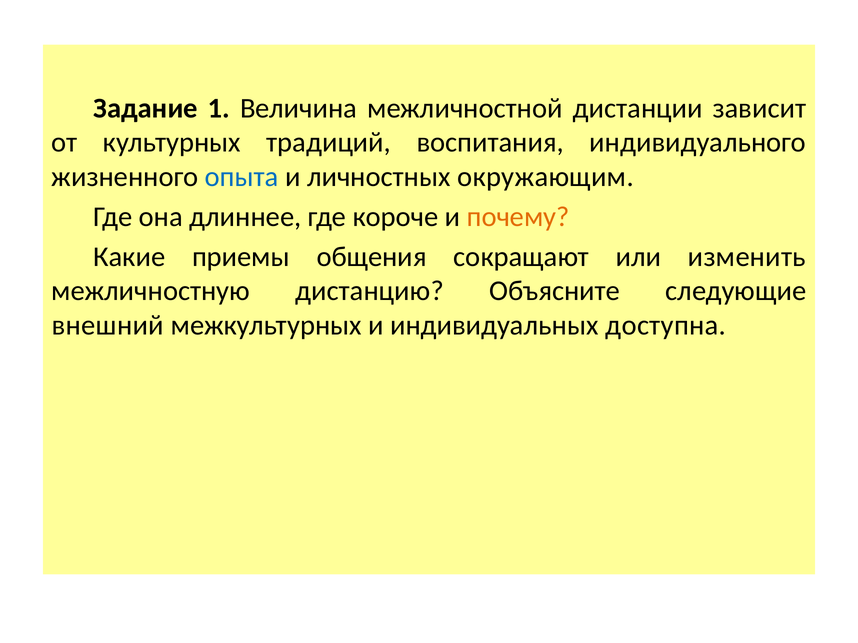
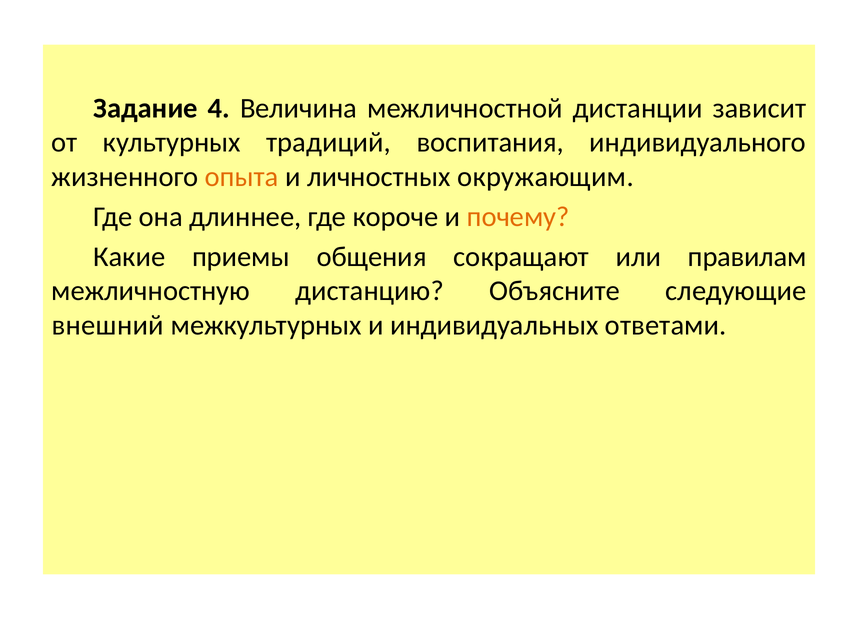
1: 1 -> 4 (219, 108)
опыта colour: blue -> orange (242, 177)
изменить: изменить -> правилам (747, 257)
доступна: доступна -> ответами (666, 326)
